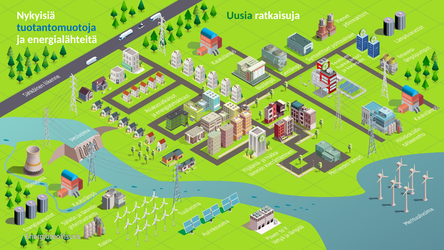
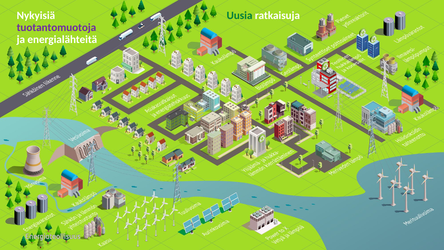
tuotantomuotoja colour: blue -> purple (56, 28)
